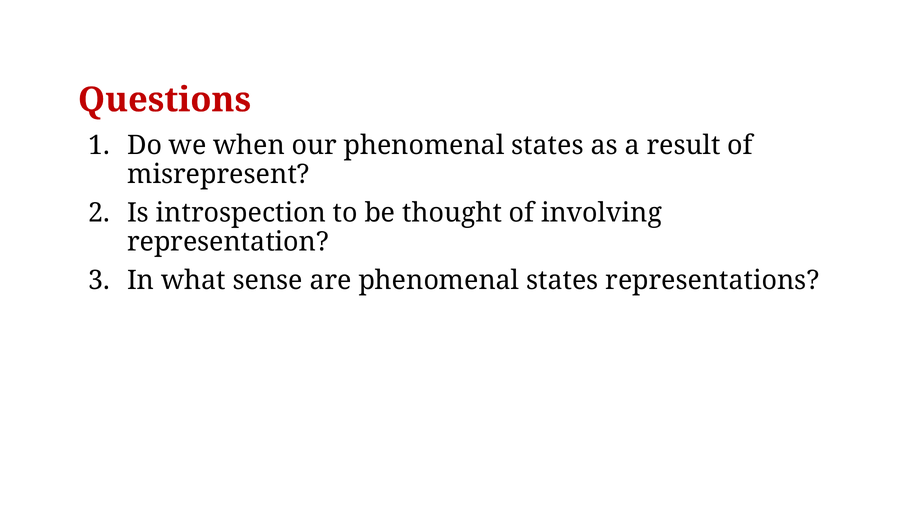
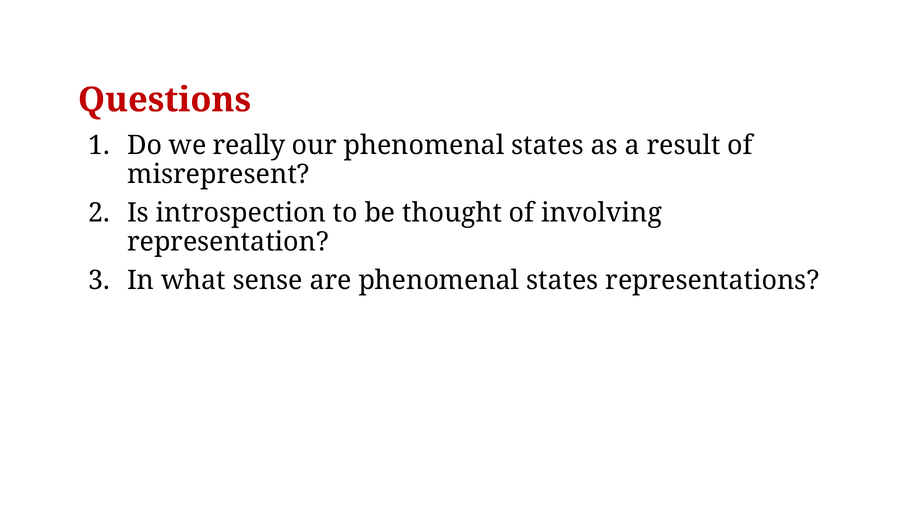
when: when -> really (249, 145)
